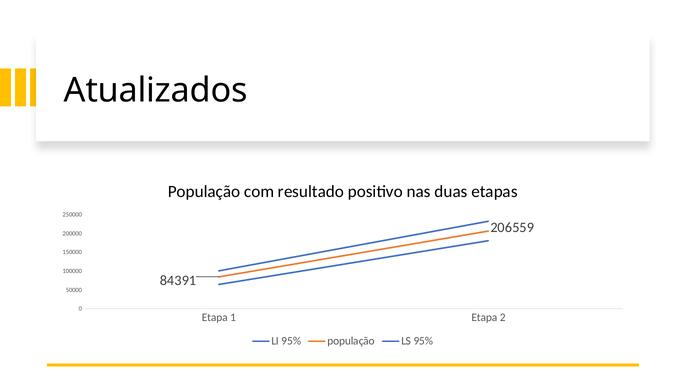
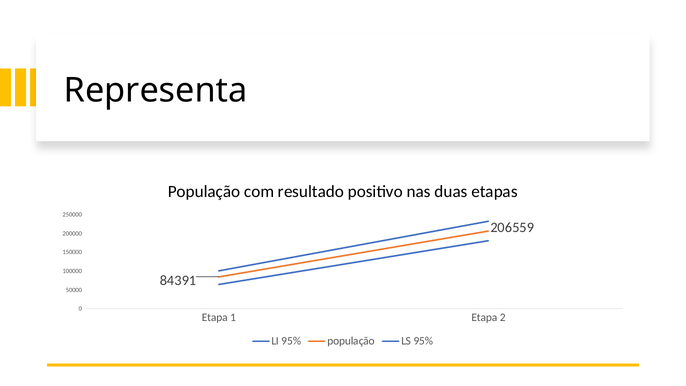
Atualizados: Atualizados -> Representa (156, 91)
